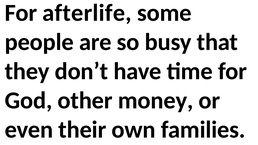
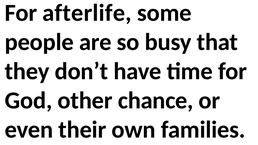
money: money -> chance (156, 101)
